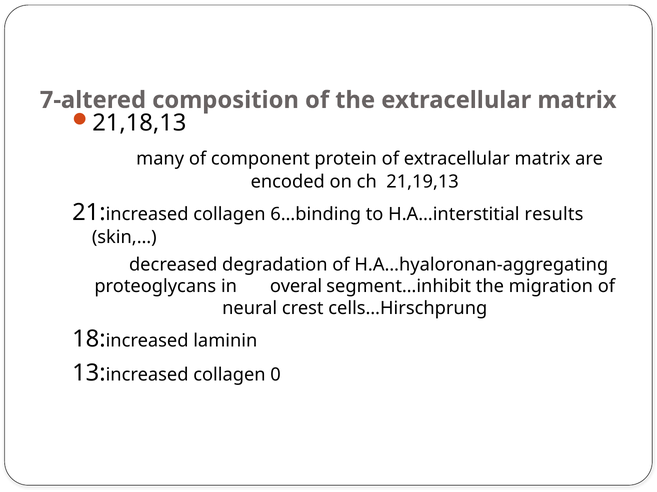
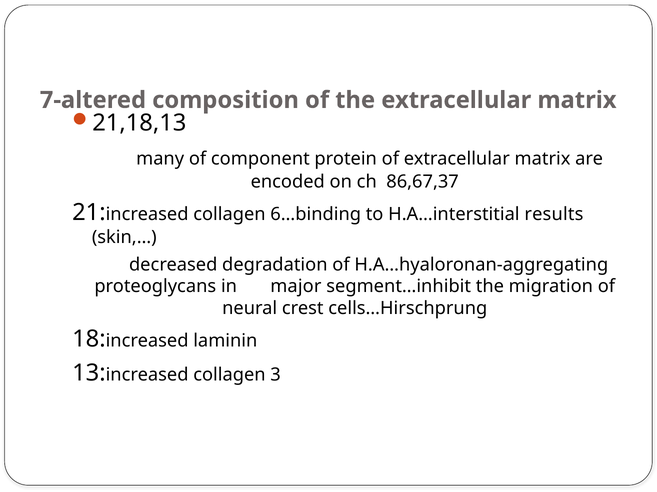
21,19,13: 21,19,13 -> 86,67,37 (423, 182)
overal: overal -> major (296, 287)
0: 0 -> 3 (276, 375)
